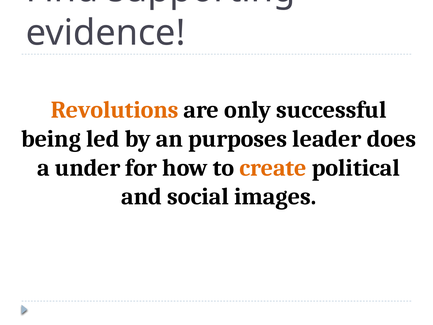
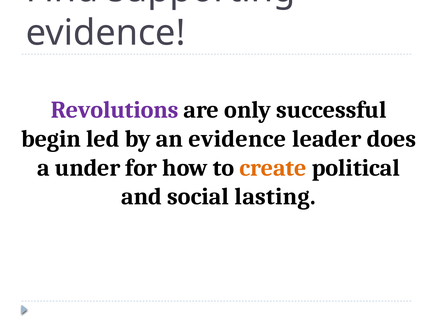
Revolutions colour: orange -> purple (115, 110)
being: being -> begin (51, 139)
an purposes: purposes -> evidence (237, 139)
images: images -> lasting (275, 196)
